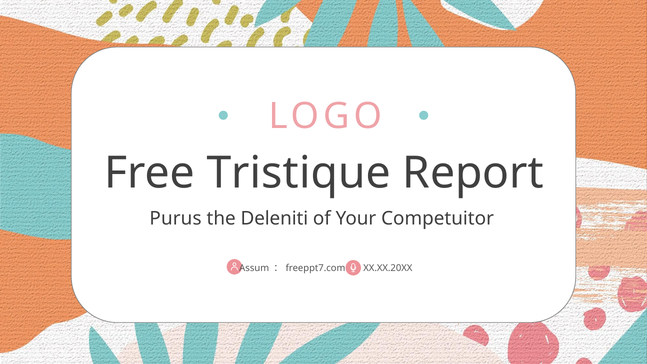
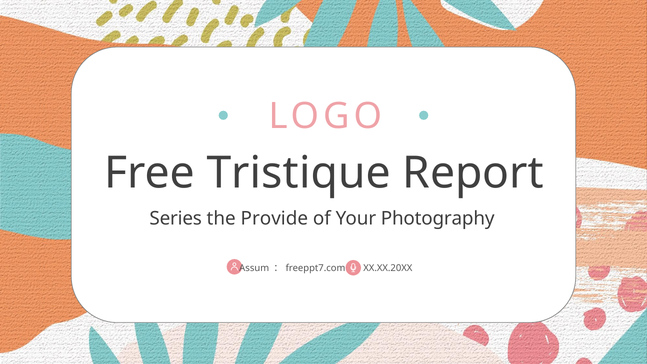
Purus: Purus -> Series (176, 219)
Deleniti: Deleniti -> Provide (274, 219)
Competuitor: Competuitor -> Photography (438, 219)
